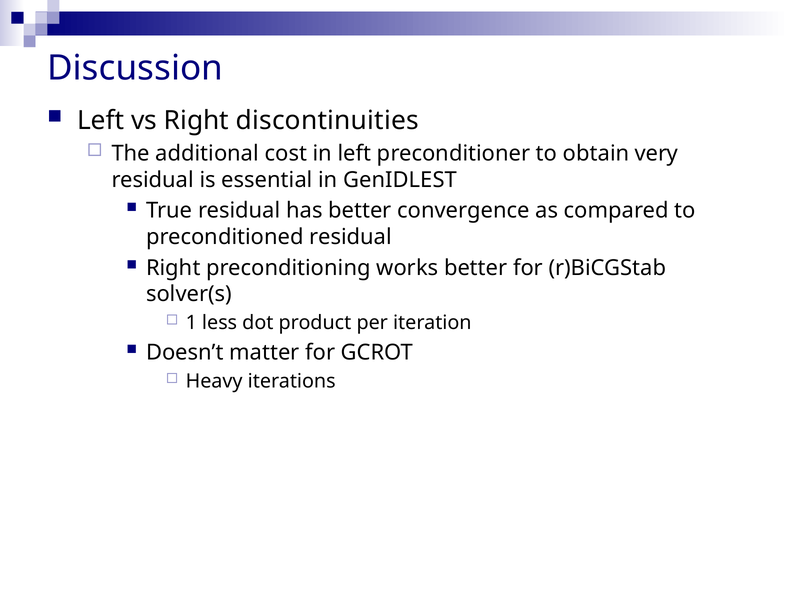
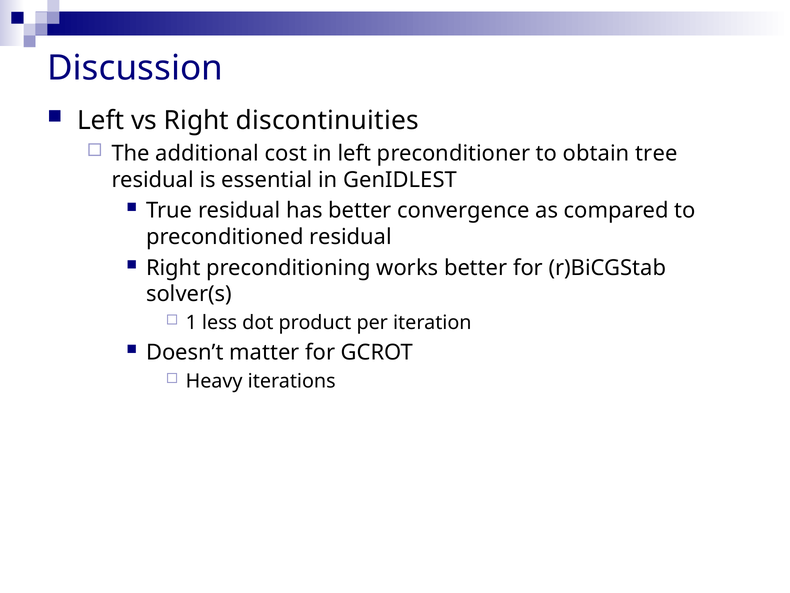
very: very -> tree (656, 153)
